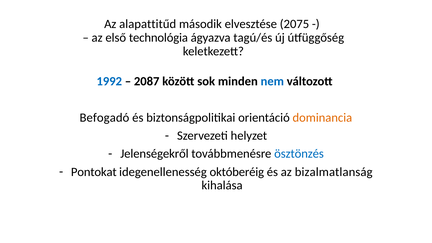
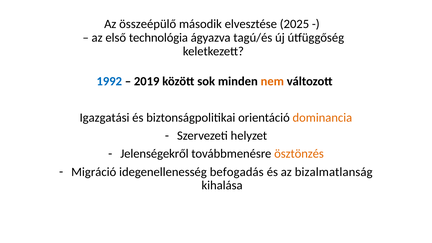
alapattitűd: alapattitűd -> összeépülő (148, 24)
2075: 2075 -> 2025 (294, 24)
2087: 2087 -> 2019 (147, 81)
nem colour: blue -> orange (272, 81)
Befogadó: Befogadó -> Igazgatási (105, 118)
ösztönzés colour: blue -> orange (299, 154)
Pontokat: Pontokat -> Migráció (94, 172)
októberéig: októberéig -> befogadás (237, 172)
